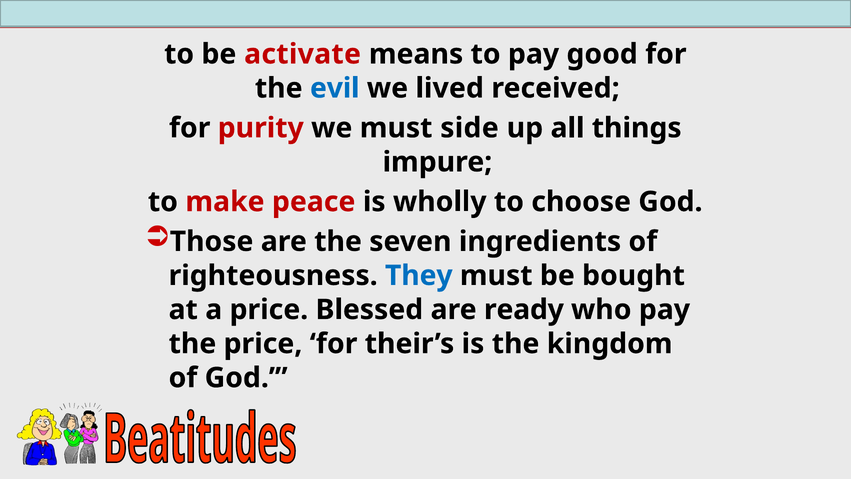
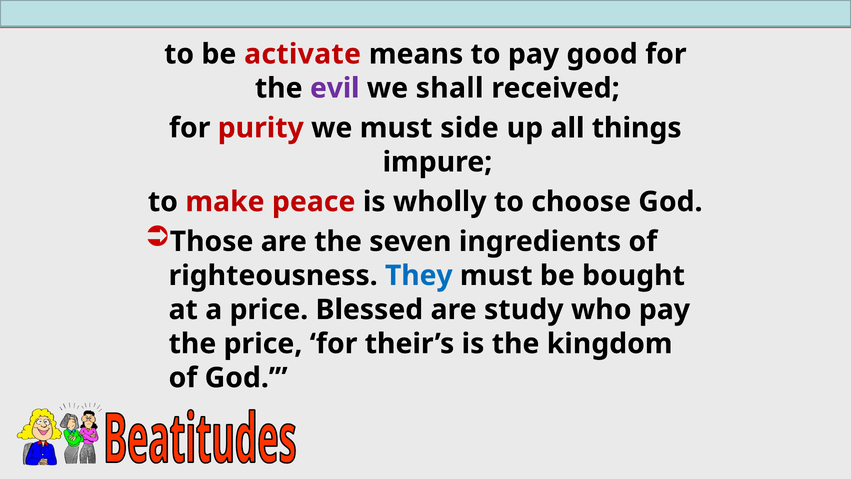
evil colour: blue -> purple (335, 88)
lived: lived -> shall (450, 88)
ready: ready -> study (524, 309)
